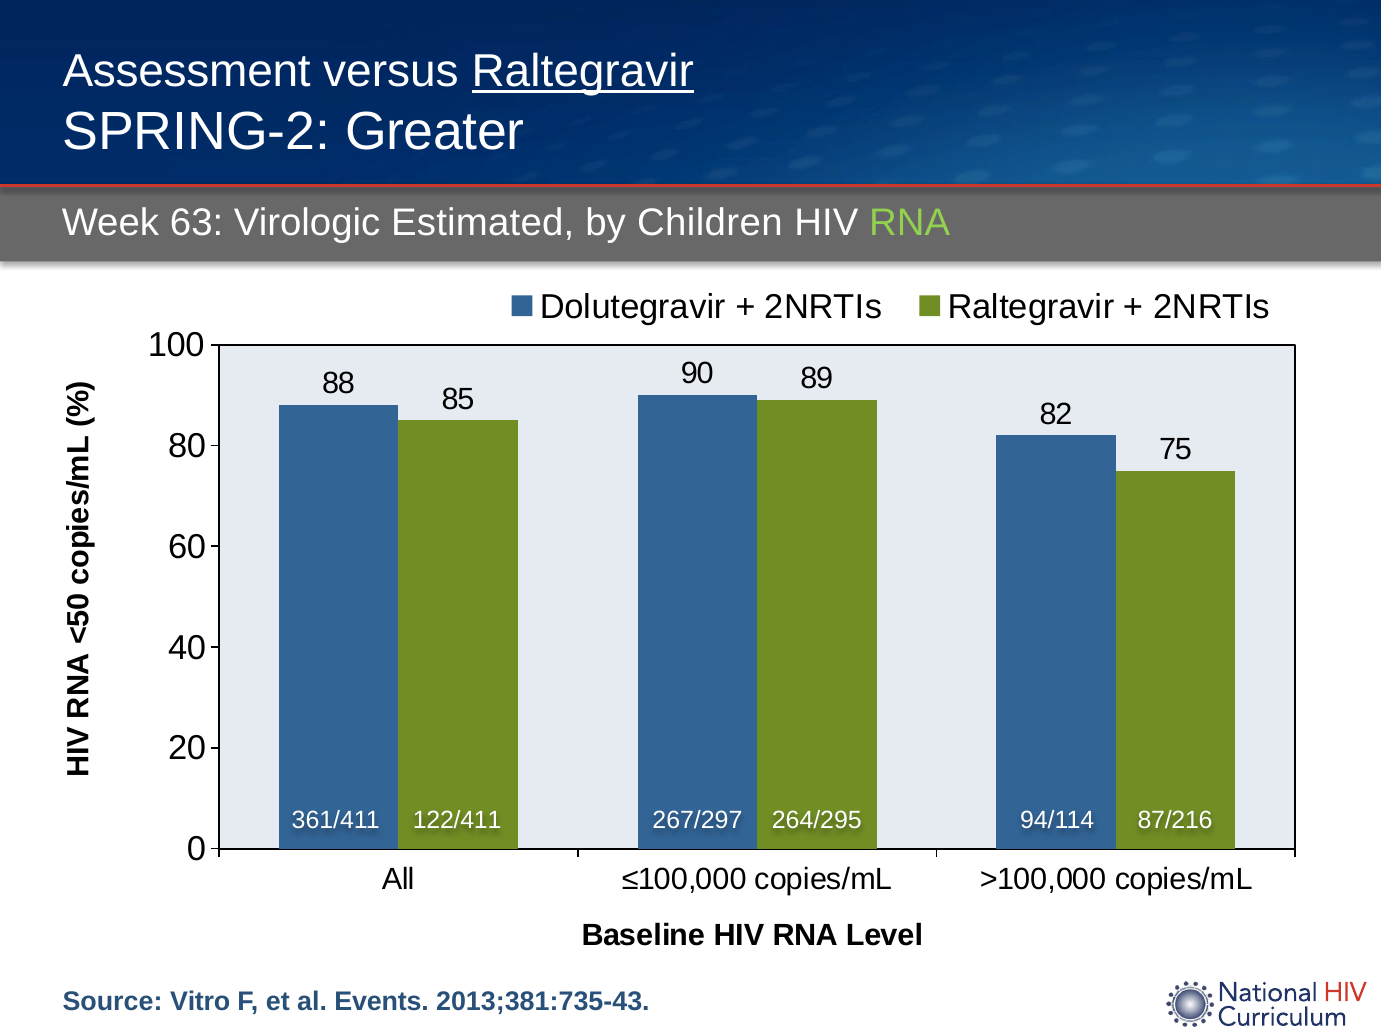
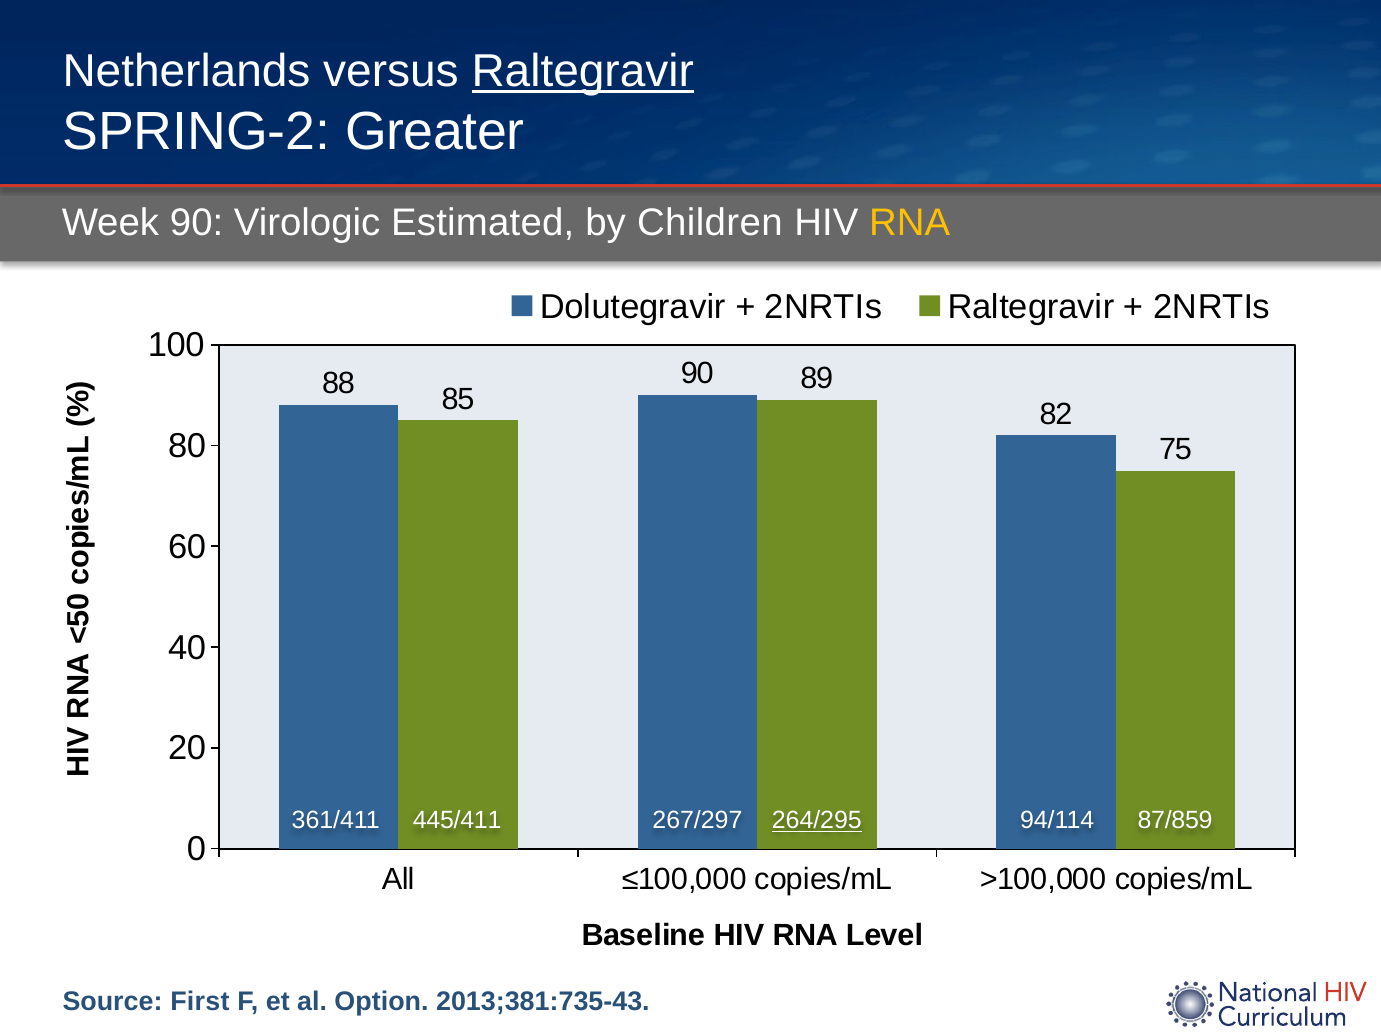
Assessment: Assessment -> Netherlands (187, 71)
Week 63: 63 -> 90 (197, 223)
RNA colour: light green -> yellow (910, 223)
122/411: 122/411 -> 445/411 (457, 821)
264/295 underline: none -> present (817, 821)
87/216: 87/216 -> 87/859 (1175, 821)
Vitro: Vitro -> First (200, 1002)
Events: Events -> Option (382, 1002)
